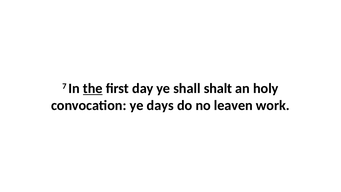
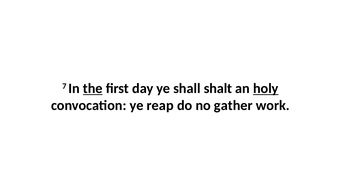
holy underline: none -> present (266, 88)
days: days -> reap (160, 105)
leaven: leaven -> gather (233, 105)
